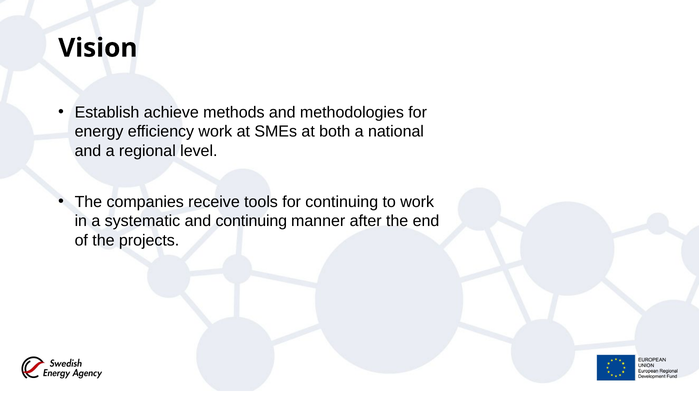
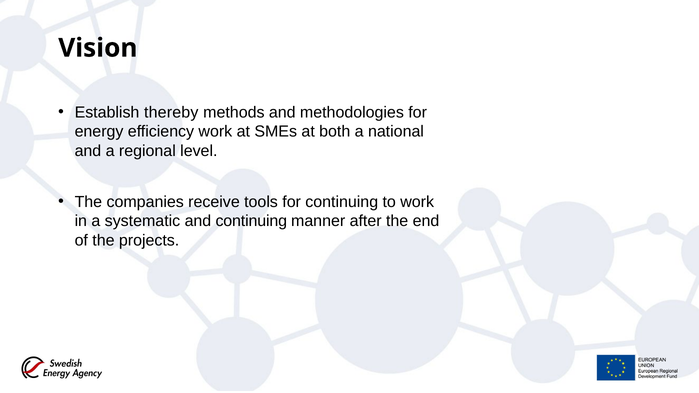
achieve: achieve -> thereby (171, 112)
